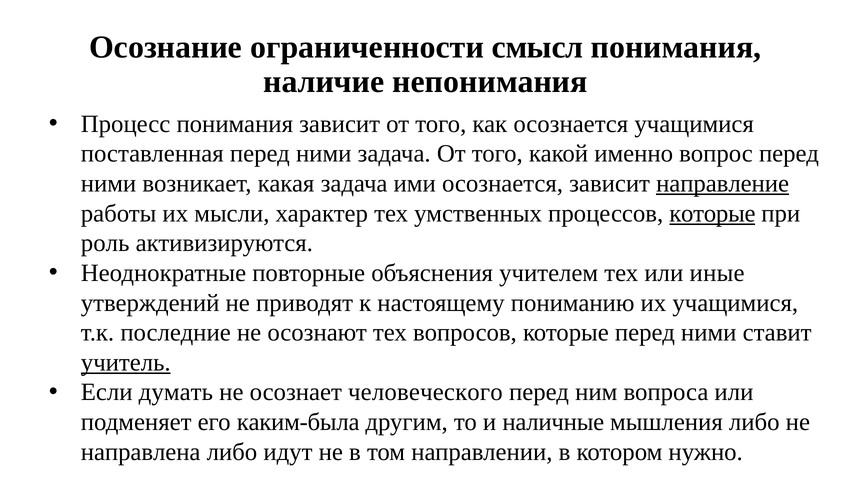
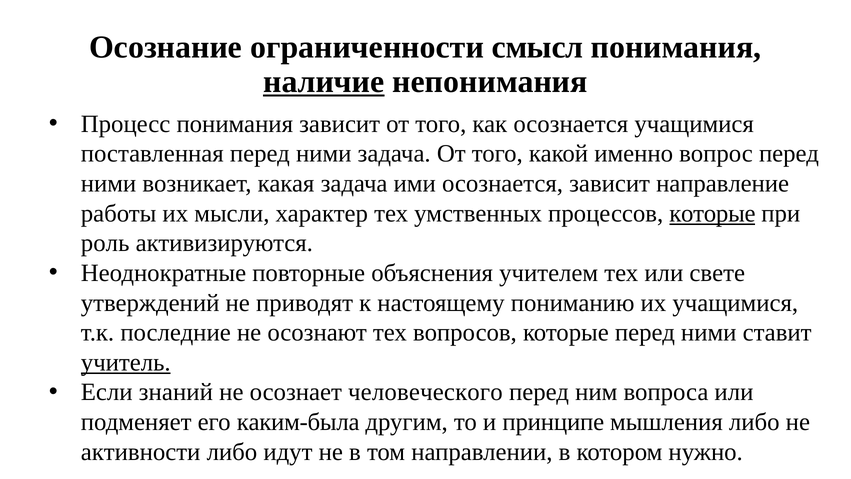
наличие underline: none -> present (324, 82)
направление underline: present -> none (723, 183)
иные: иные -> свете (717, 273)
думать: думать -> знаний (176, 392)
наличные: наличные -> принципе (553, 422)
направлена: направлена -> активности (141, 452)
